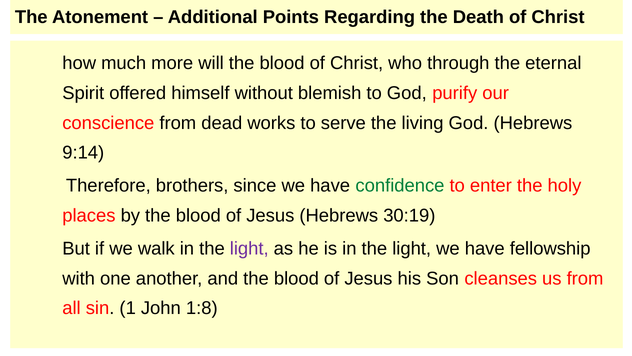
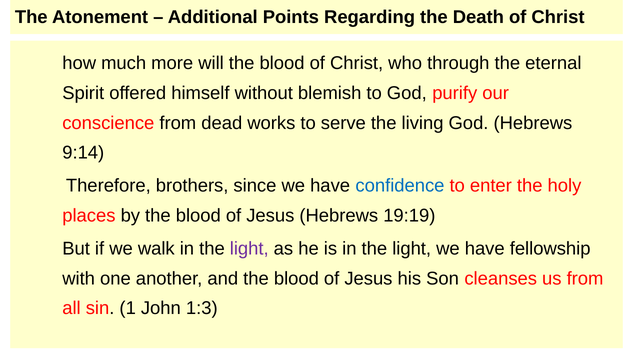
confidence colour: green -> blue (400, 185)
30:19: 30:19 -> 19:19 (409, 215)
1:8: 1:8 -> 1:3 (202, 308)
